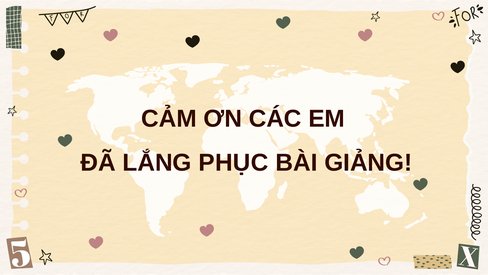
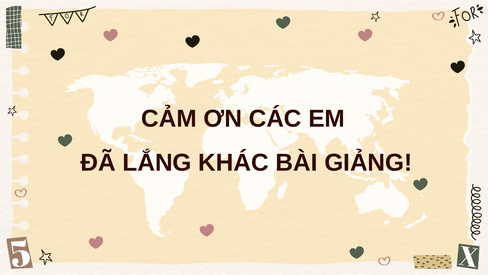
PHỤC: PHỤC -> KHÁC (234, 162)
